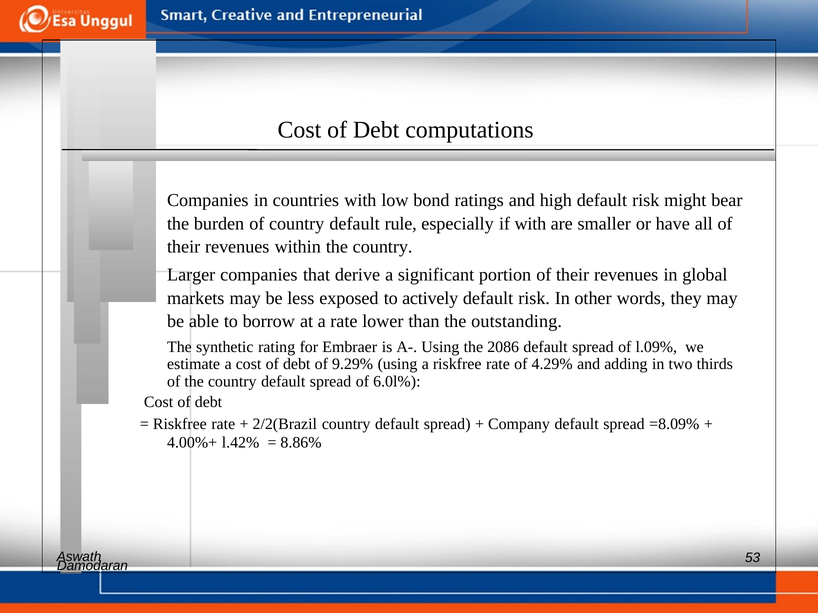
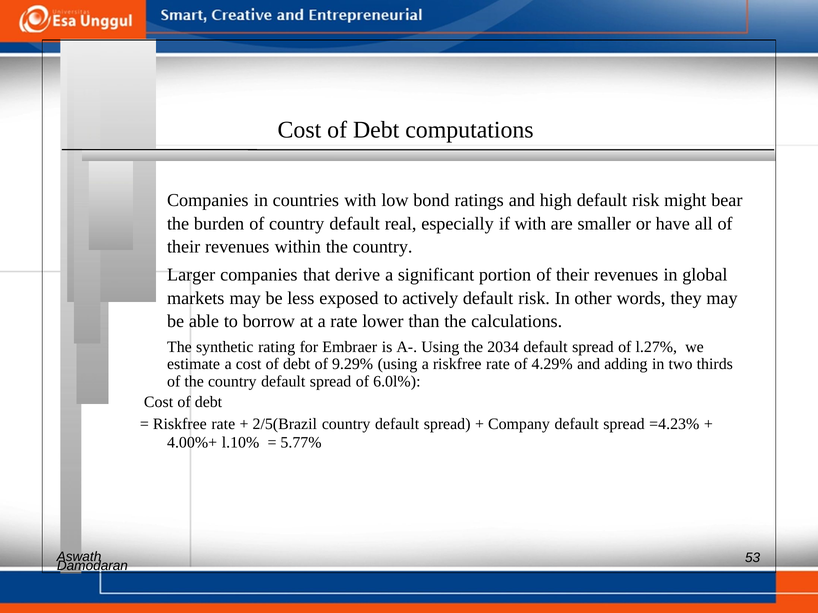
rule: rule -> real (401, 224)
outstanding: outstanding -> calculations (517, 322)
2086: 2086 -> 2034 (503, 347)
l.09%: l.09% -> l.27% (656, 347)
2/2(Brazil: 2/2(Brazil -> 2/5(Brazil (285, 424)
=8.09%: =8.09% -> =4.23% (674, 424)
l.42%: l.42% -> l.10% (241, 443)
8.86%: 8.86% -> 5.77% (301, 443)
